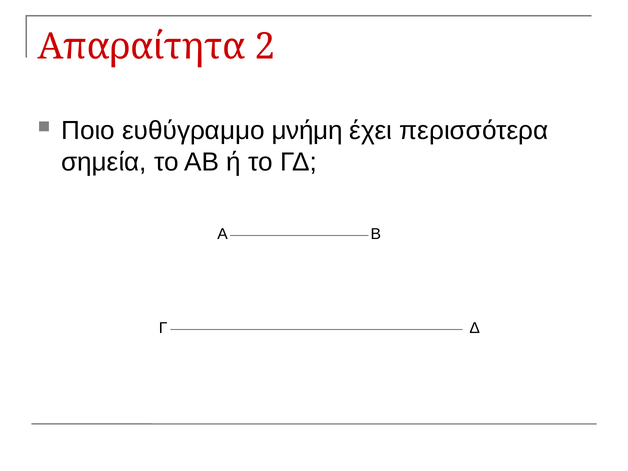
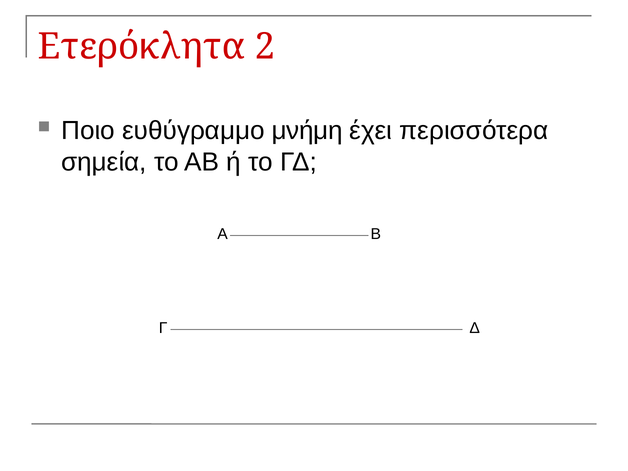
Απαραίτητα: Απαραίτητα -> Ετερόκλητα (142, 47)
